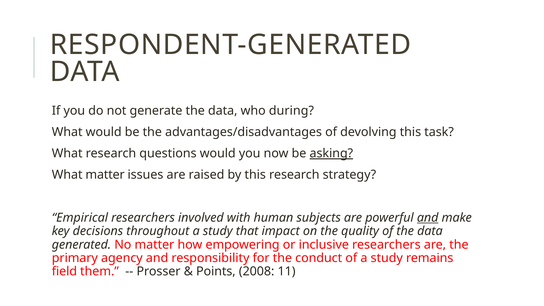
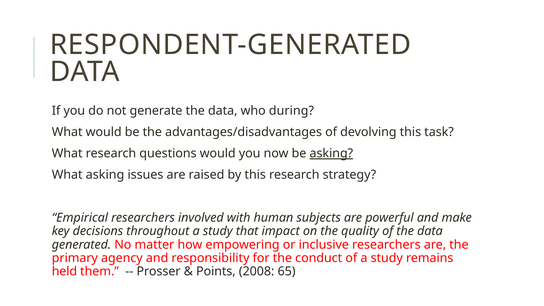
What matter: matter -> asking (105, 175)
and underline: present -> none (428, 218)
field: field -> held (64, 271)
11: 11 -> 65 (287, 271)
